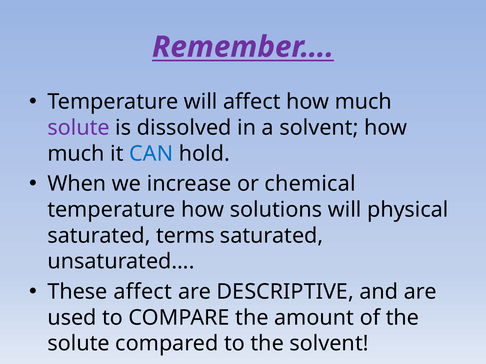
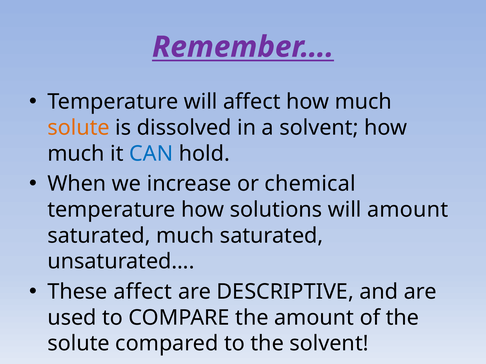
solute colour: purple -> orange (79, 128)
will physical: physical -> amount (408, 210)
saturated terms: terms -> much (185, 236)
